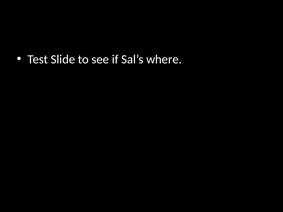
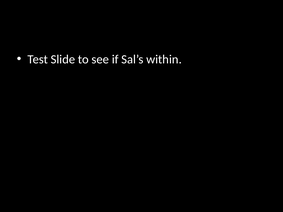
where: where -> within (164, 59)
